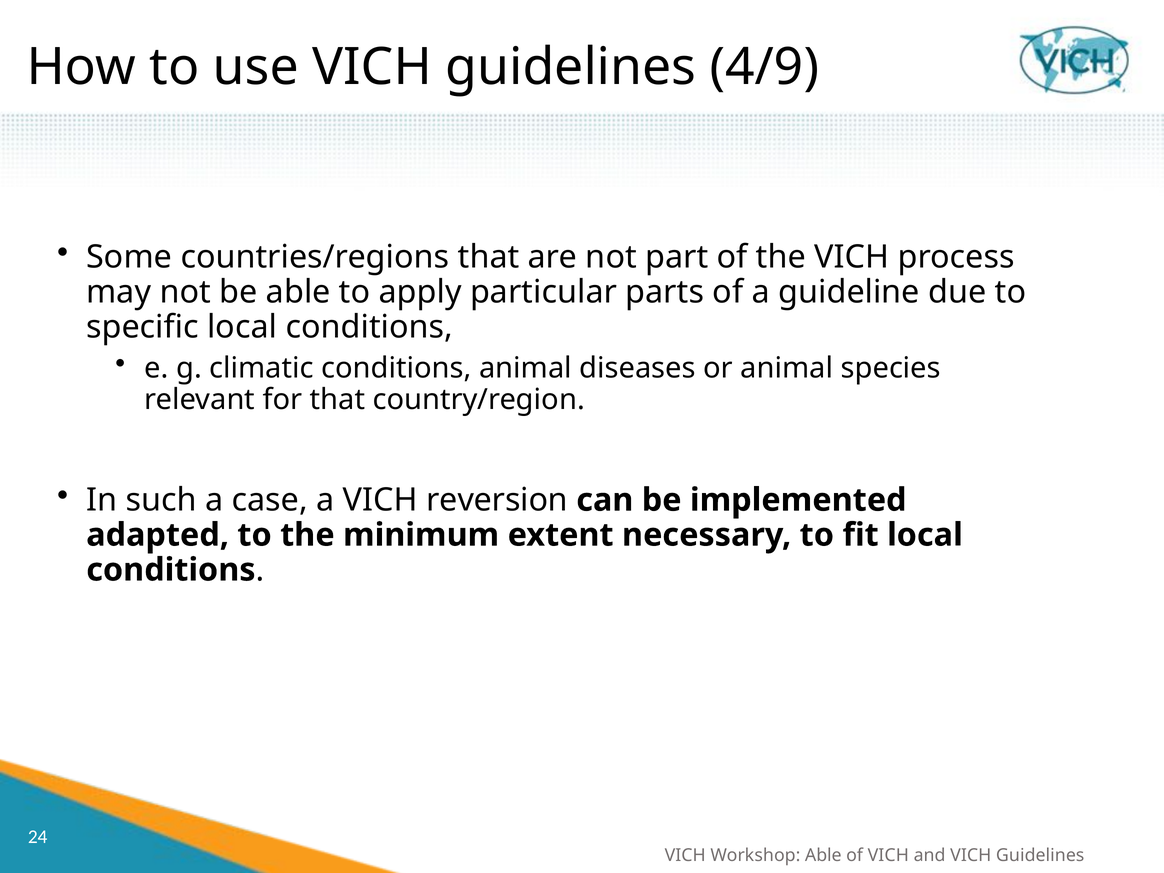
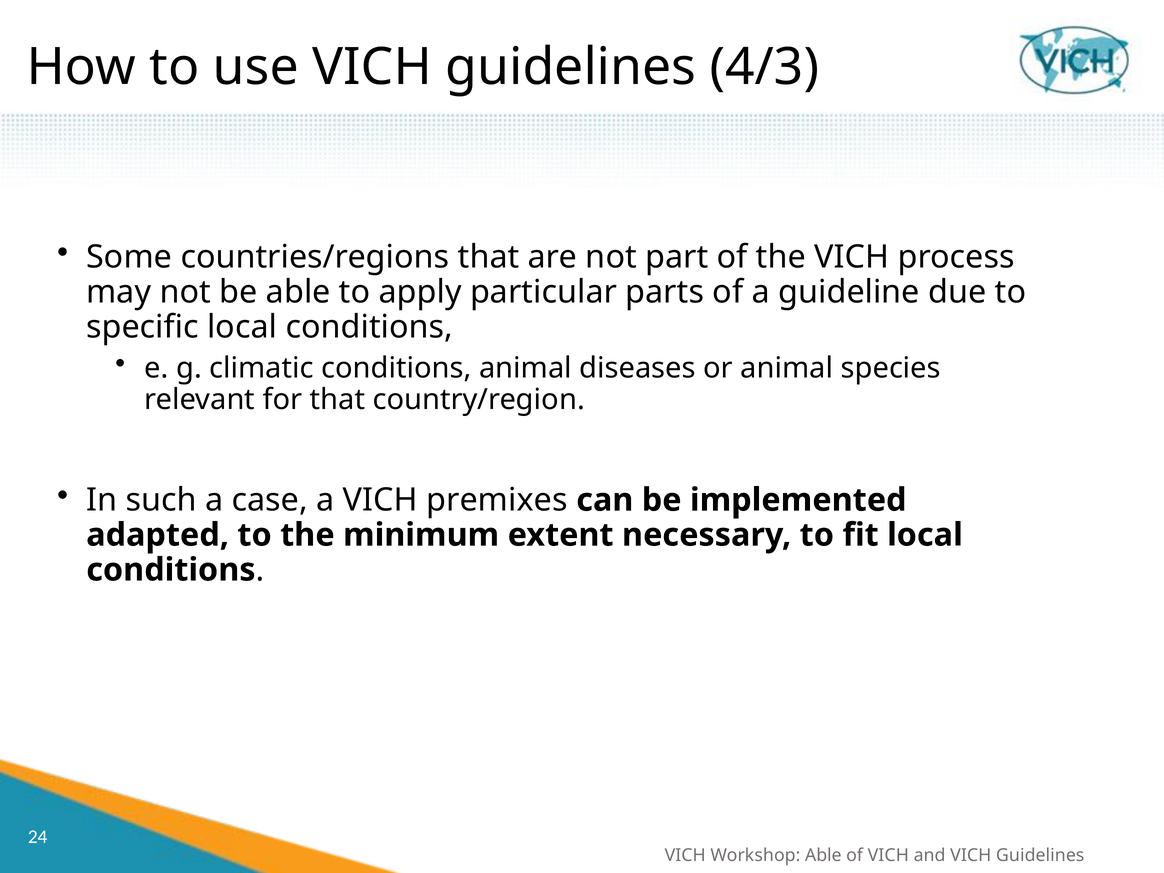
4/9: 4/9 -> 4/3 (764, 67)
reversion: reversion -> premixes (497, 500)
